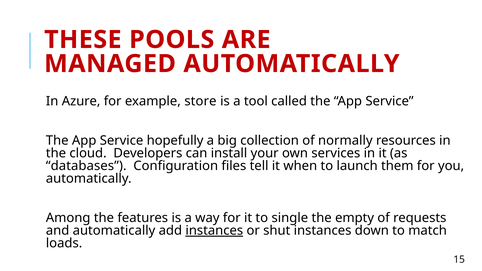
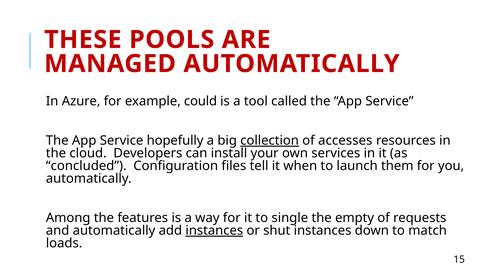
store: store -> could (201, 101)
collection underline: none -> present (270, 141)
normally: normally -> accesses (345, 141)
databases: databases -> concluded (86, 166)
